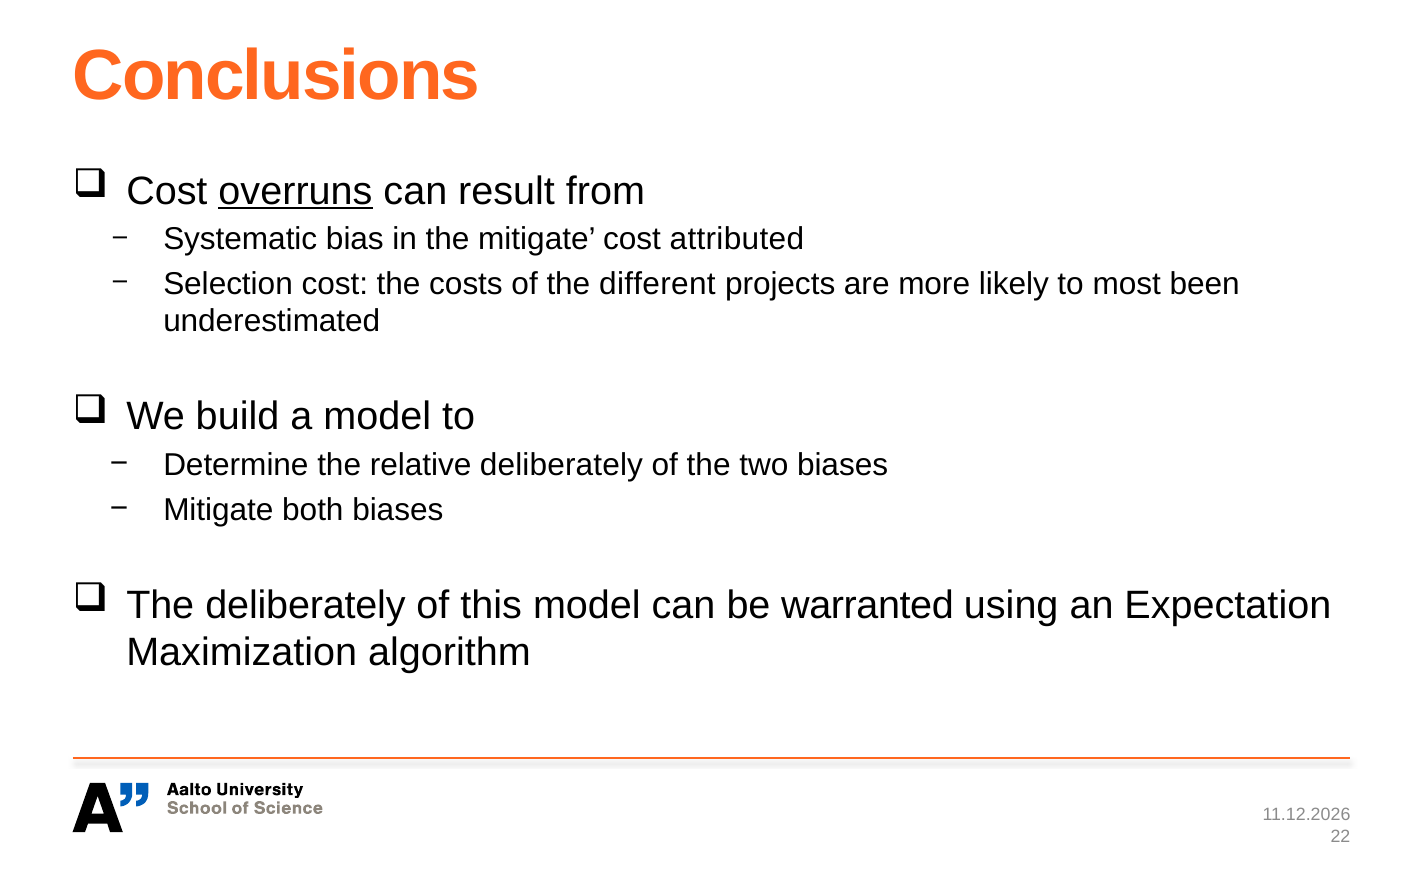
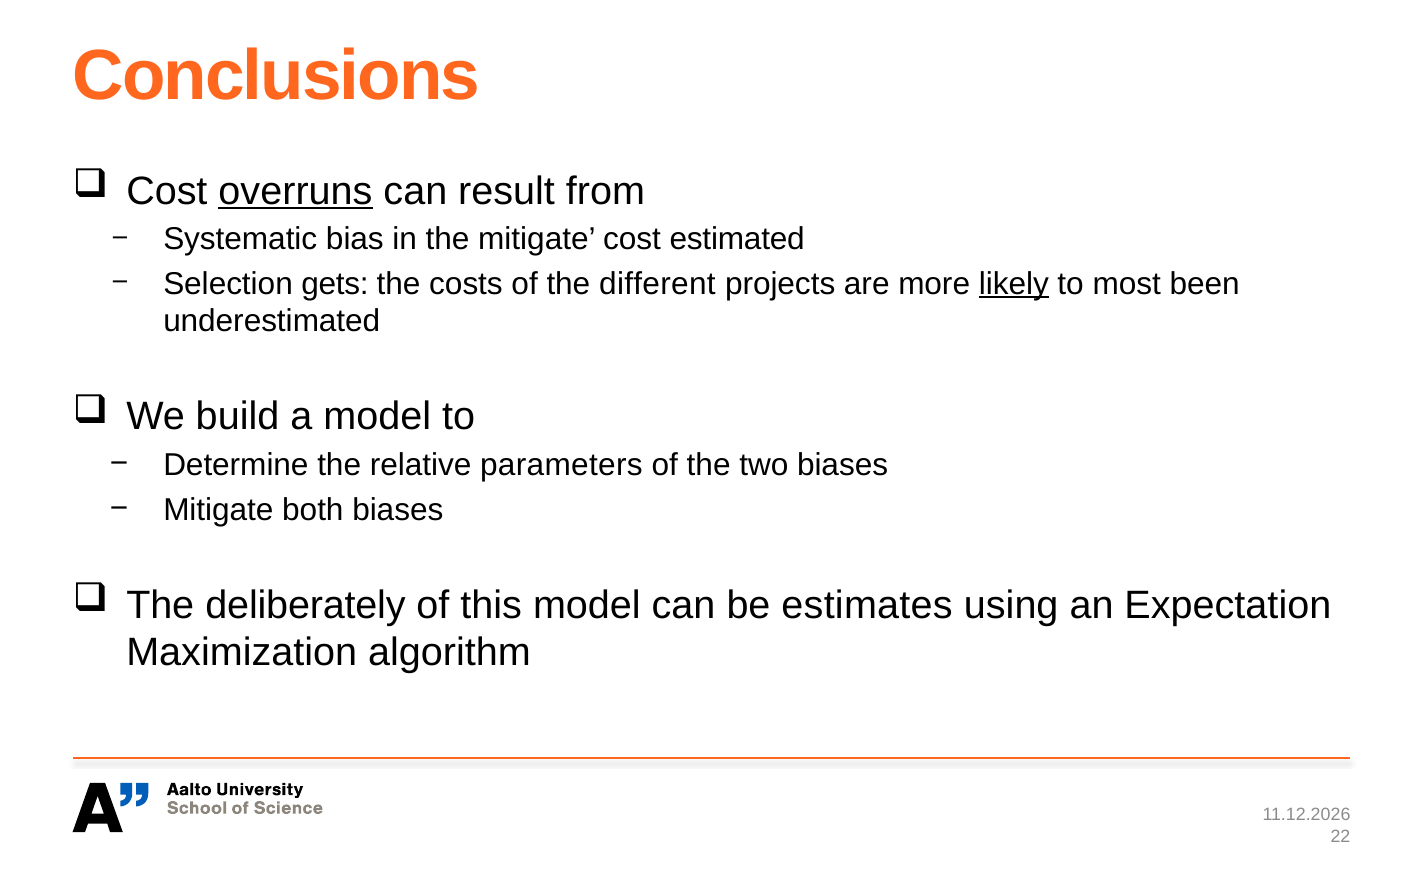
attributed: attributed -> estimated (737, 239)
Selection cost: cost -> gets (335, 284)
likely underline: none -> present (1014, 284)
relative deliberately: deliberately -> parameters (561, 466)
warranted: warranted -> estimates (867, 605)
